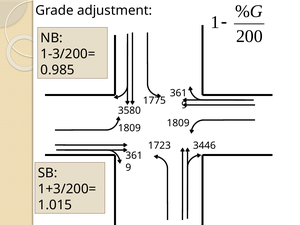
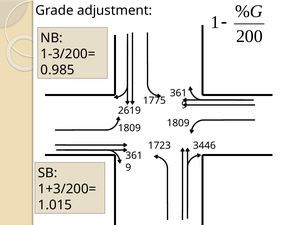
3580: 3580 -> 2619 (129, 111)
